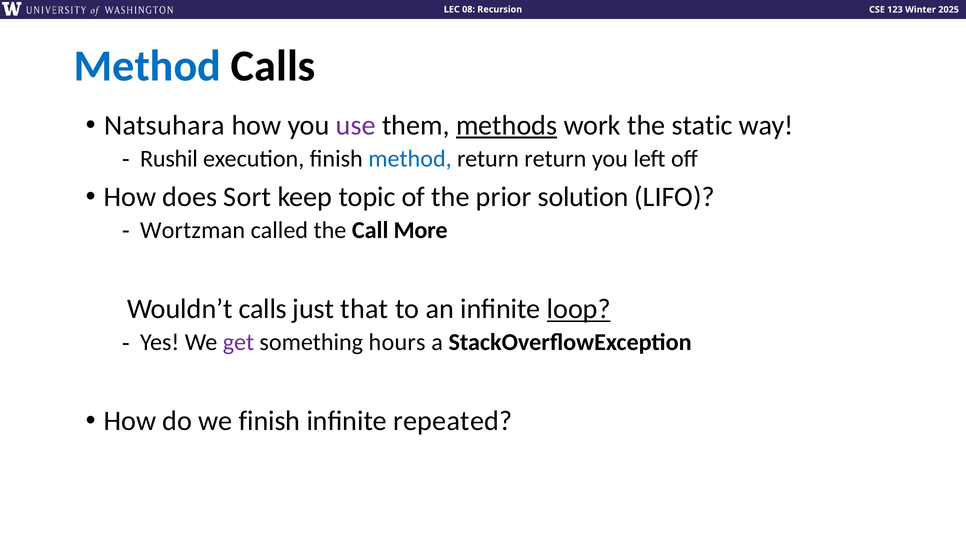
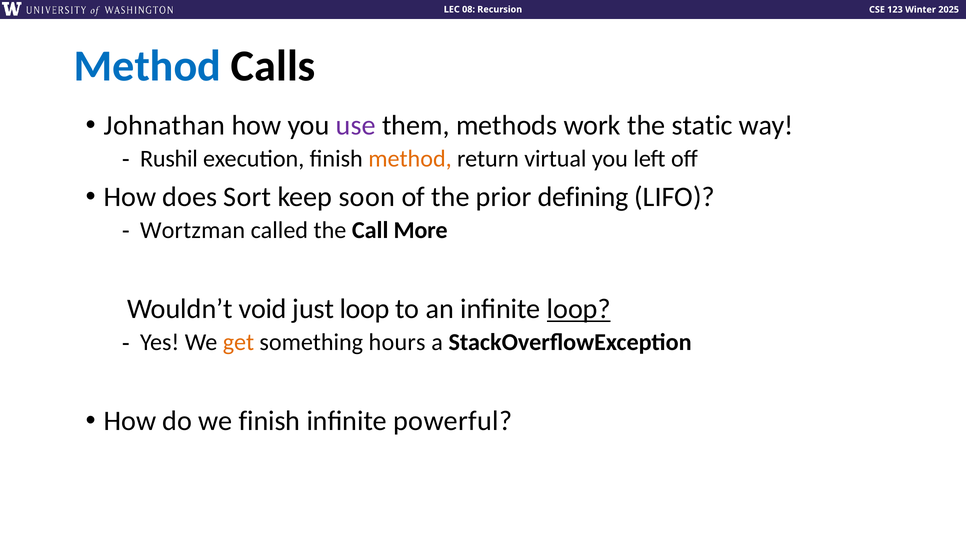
Natsuhara: Natsuhara -> Johnathan (164, 125)
methods underline: present -> none (507, 125)
method colour: blue -> orange (410, 159)
return return: return -> virtual (555, 159)
topic: topic -> soon (367, 197)
solution: solution -> defining (583, 197)
calls: calls -> void (263, 309)
just that: that -> loop (365, 309)
get colour: purple -> orange (238, 342)
repeated: repeated -> powerful (453, 421)
